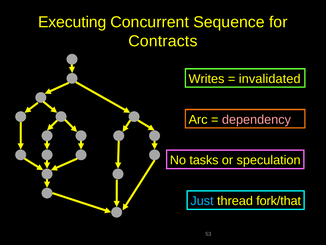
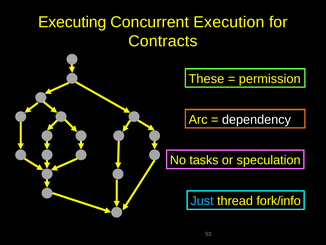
Sequence: Sequence -> Execution (229, 22)
Writes: Writes -> These (206, 79)
invalidated: invalidated -> permission (270, 79)
dependency colour: pink -> white (256, 119)
fork/that: fork/that -> fork/info (279, 201)
